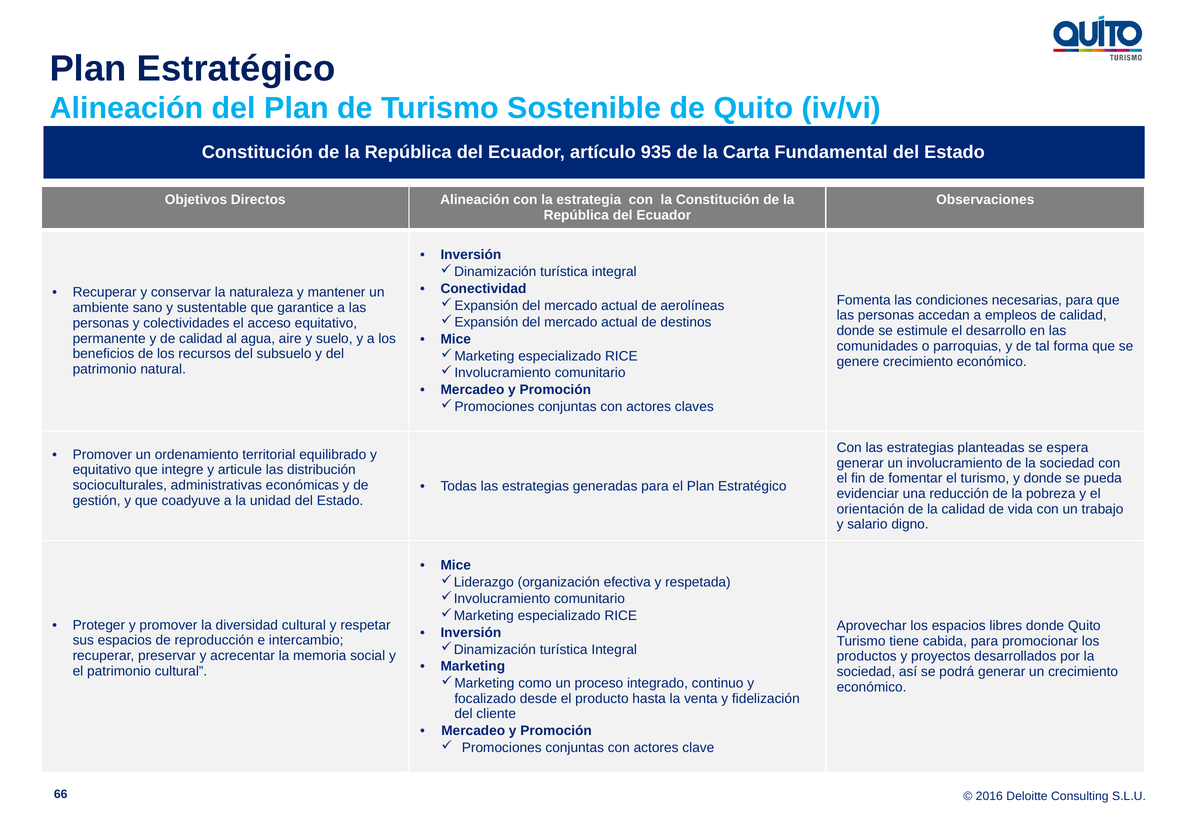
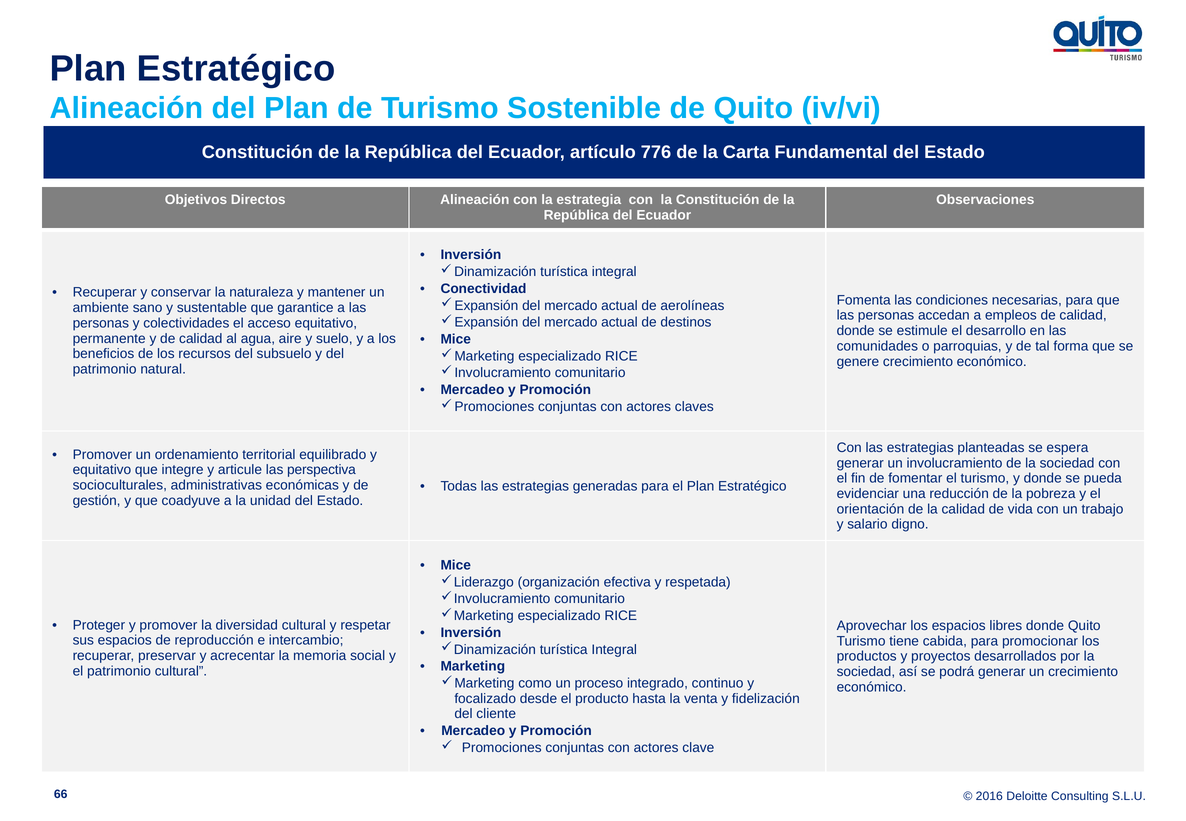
935: 935 -> 776 (656, 152)
distribución: distribución -> perspectiva (321, 470)
